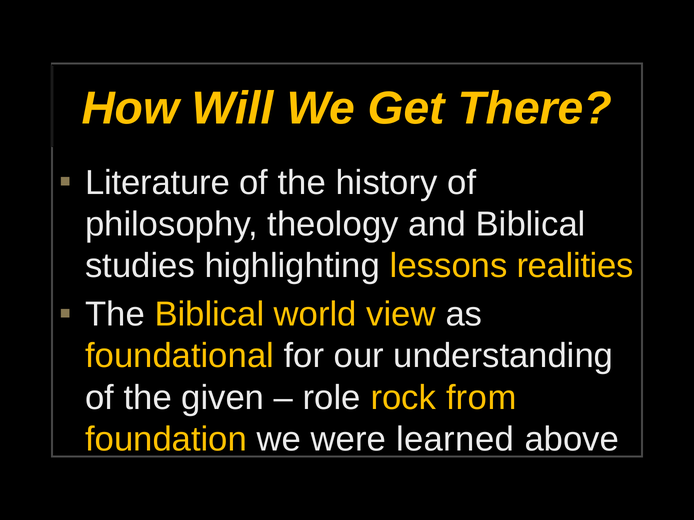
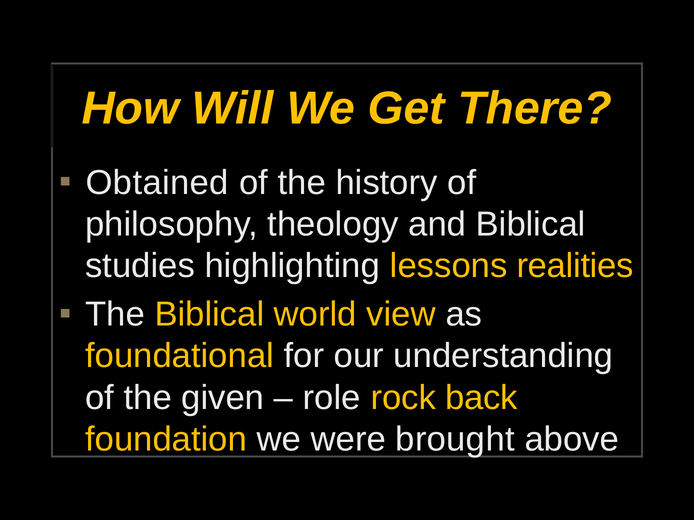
Literature: Literature -> Obtained (157, 183)
from: from -> back (482, 398)
learned: learned -> brought (455, 440)
